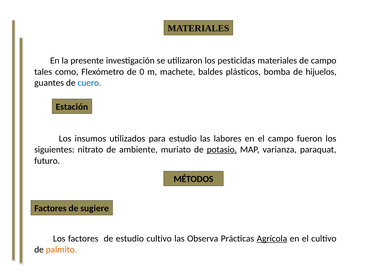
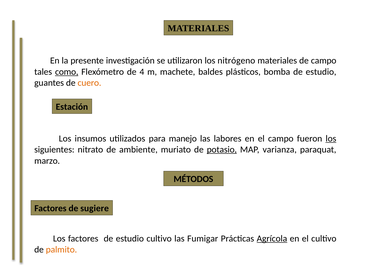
pesticidas: pesticidas -> nitrógeno (236, 61)
como underline: none -> present (67, 72)
0: 0 -> 4 (142, 72)
bomba de hijuelos: hijuelos -> estudio (321, 72)
cuero colour: blue -> orange (89, 83)
para estudio: estudio -> manejo (183, 139)
los underline: none -> present (331, 139)
futuro: futuro -> marzo (47, 161)
Observa: Observa -> Fumigar (203, 239)
